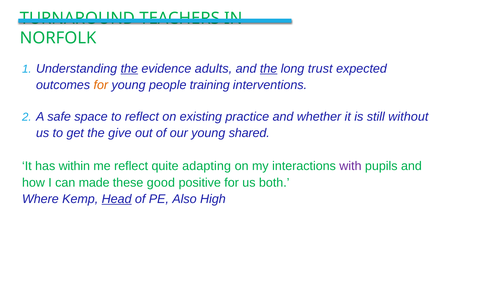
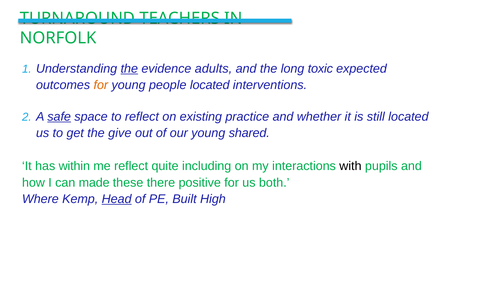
the underline: present -> none (269, 69)
trust: trust -> toxic (320, 69)
people training: training -> located (210, 85)
safe underline: none -> present (59, 117)
still without: without -> located (408, 117)
adapting: adapting -> including (207, 166)
with colour: purple -> black (350, 166)
good: good -> there (161, 182)
Also: Also -> Built (185, 199)
